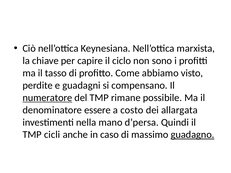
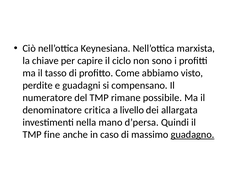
numeratore underline: present -> none (47, 98)
essere: essere -> critica (97, 110)
costo: costo -> livello (132, 110)
cicli: cicli -> fine (52, 135)
